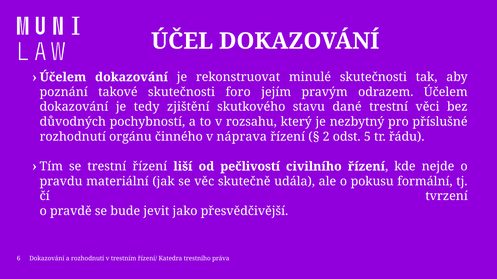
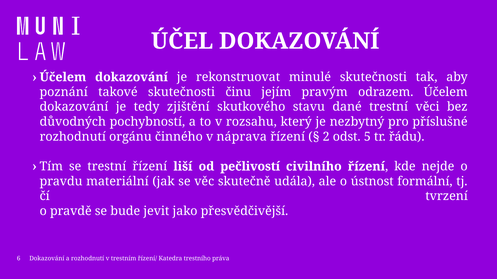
foro: foro -> činu (238, 92)
pokusu: pokusu -> ústnost (372, 182)
